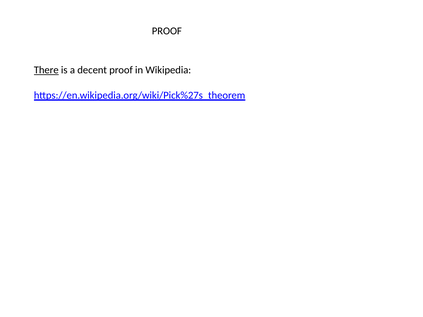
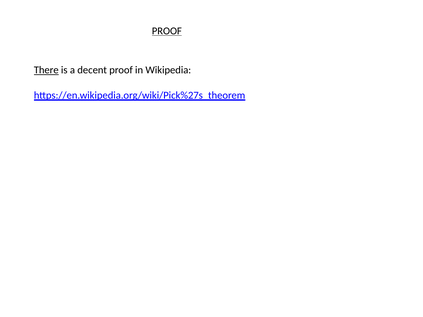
PROOF underline: none -> present (167, 31)
